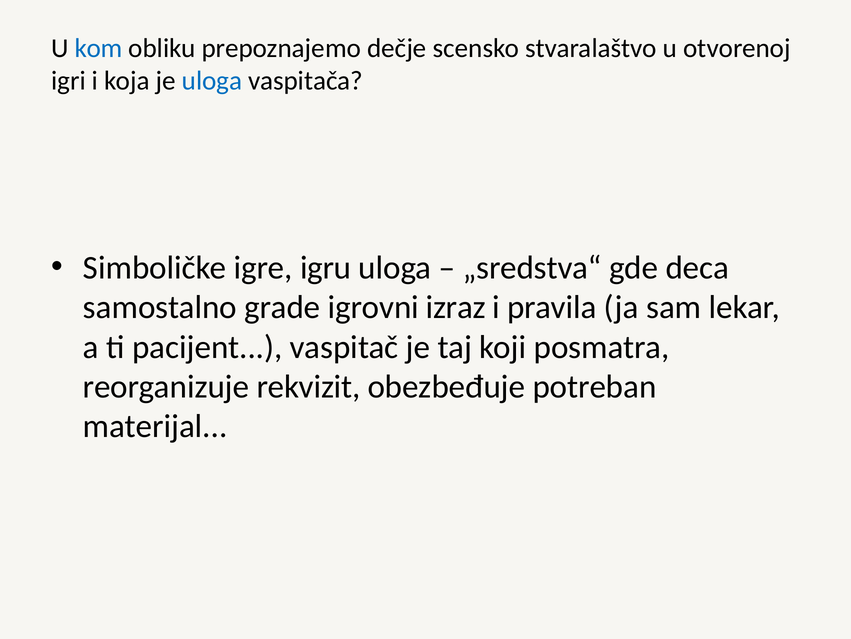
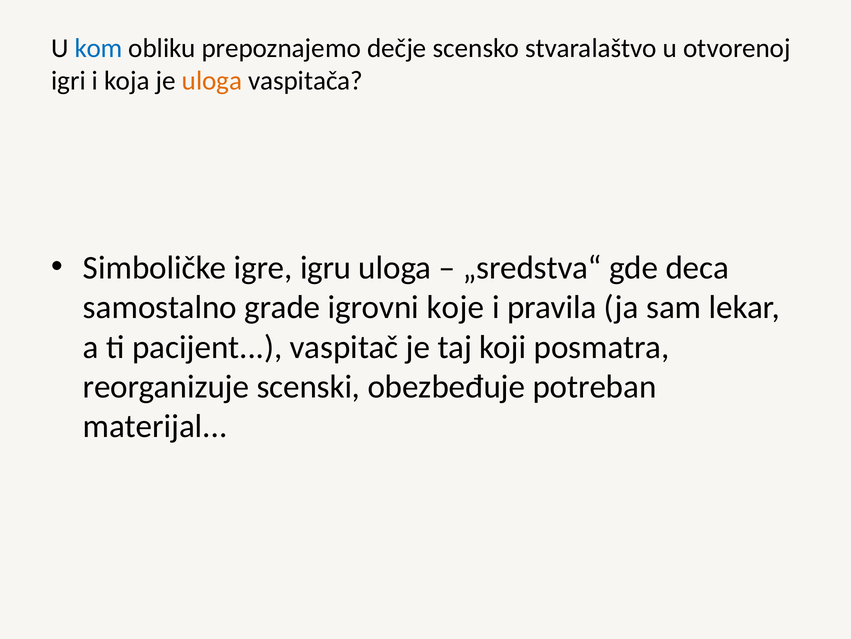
uloga colour: blue -> orange (212, 81)
izraz: izraz -> koje (455, 307)
rekvizit: rekvizit -> scenski (308, 386)
